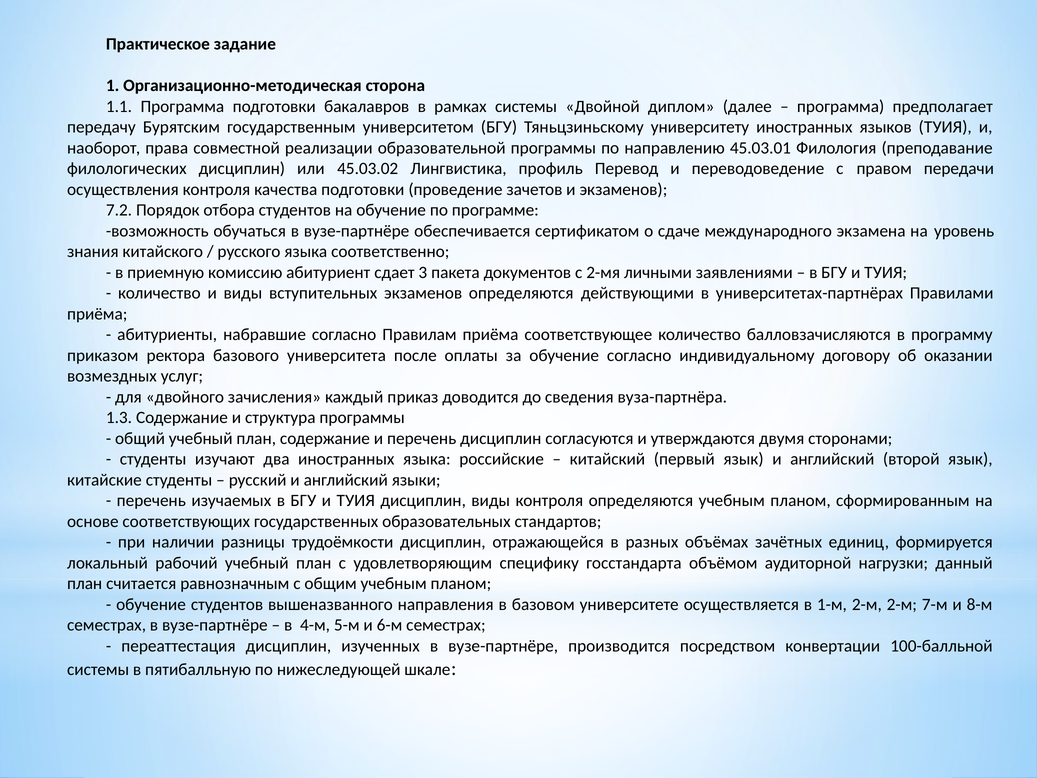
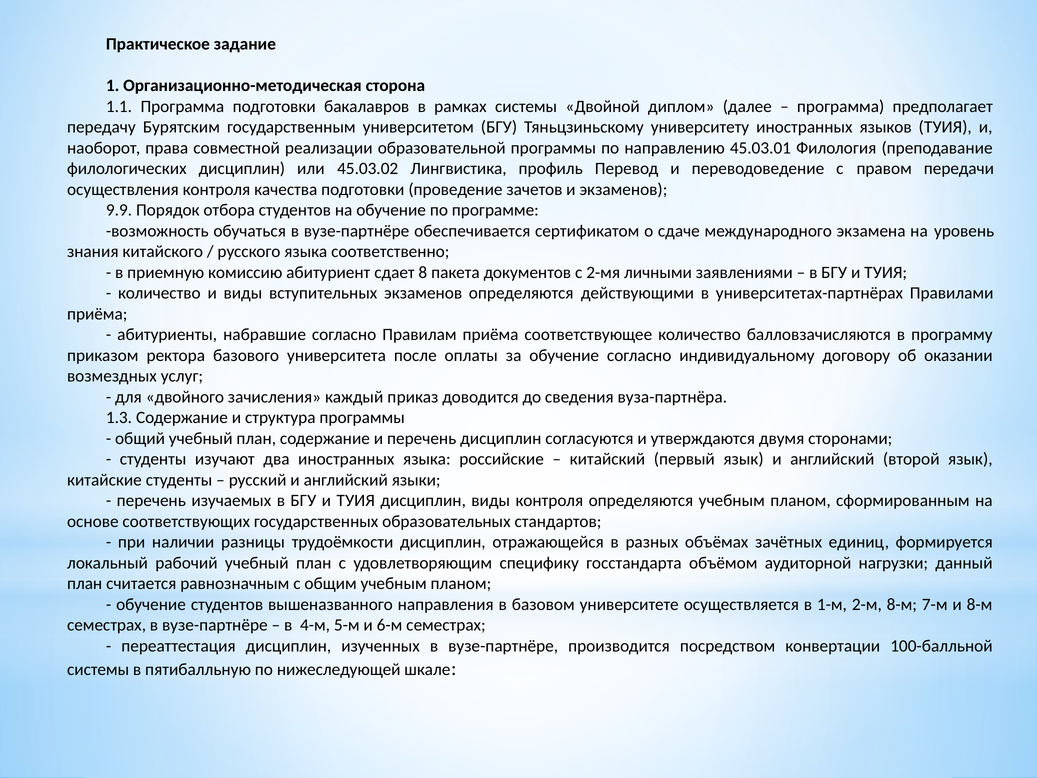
7.2: 7.2 -> 9.9 (119, 210)
3: 3 -> 8 (423, 272)
2-м 2-м: 2-м -> 8-м (902, 604)
